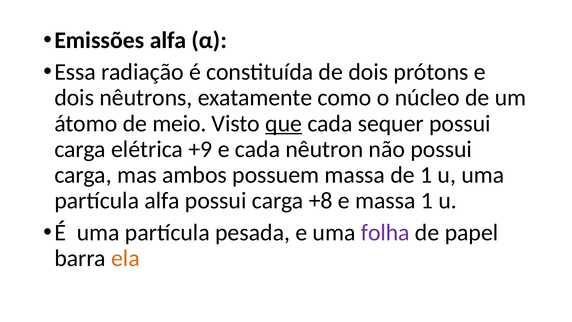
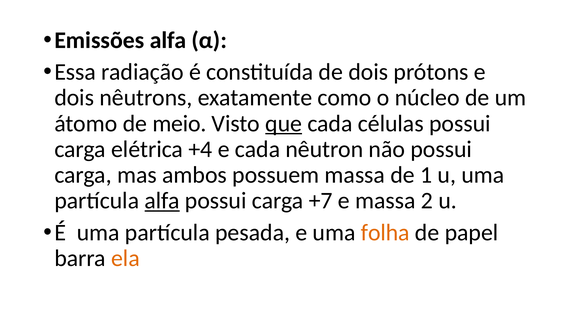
sequer: sequer -> células (391, 123)
+9: +9 -> +4 (200, 149)
alfa underline: none -> present (162, 201)
+8: +8 -> +7 (321, 201)
massa 1: 1 -> 2 (427, 201)
folha colour: purple -> orange (385, 232)
